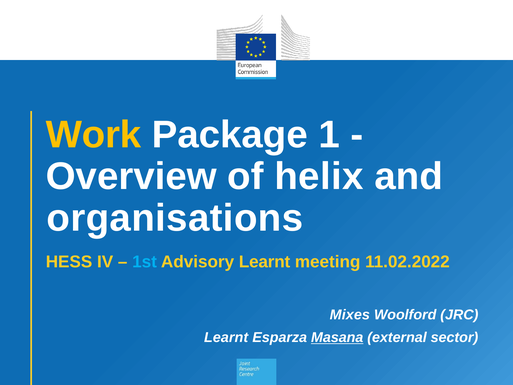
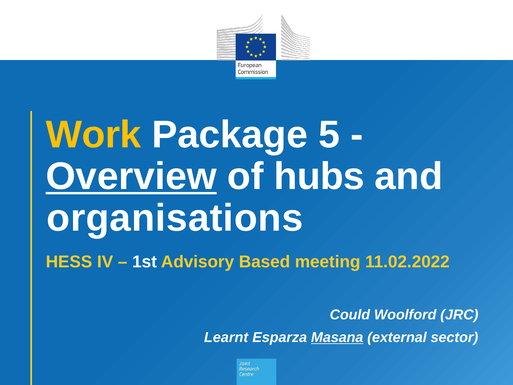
Package 1: 1 -> 5 (329, 135)
Overview underline: none -> present (131, 176)
helix: helix -> hubs (319, 176)
1st colour: light blue -> white (145, 262)
Advisory Learnt: Learnt -> Based (264, 262)
Mixes: Mixes -> Could (350, 315)
